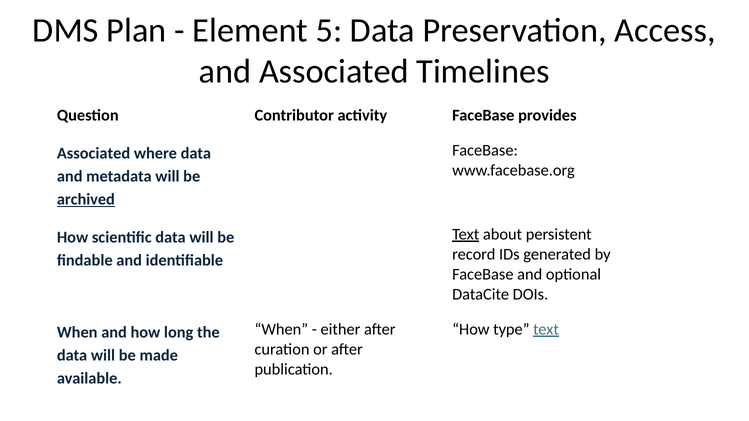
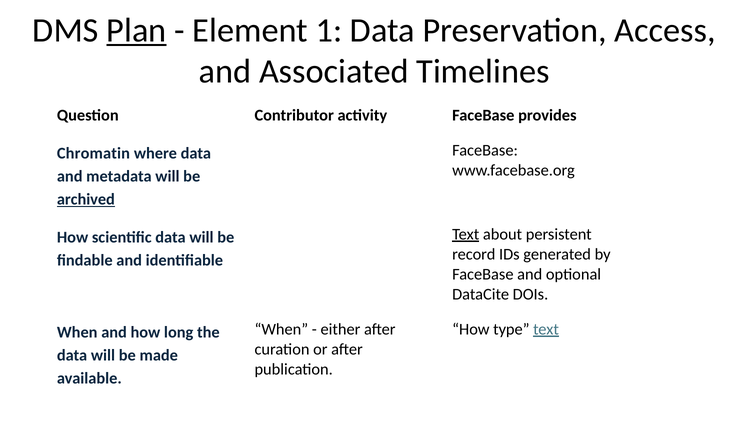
Plan underline: none -> present (136, 30)
5: 5 -> 1 (329, 30)
Associated: Associated -> Chromatin (93, 153)
